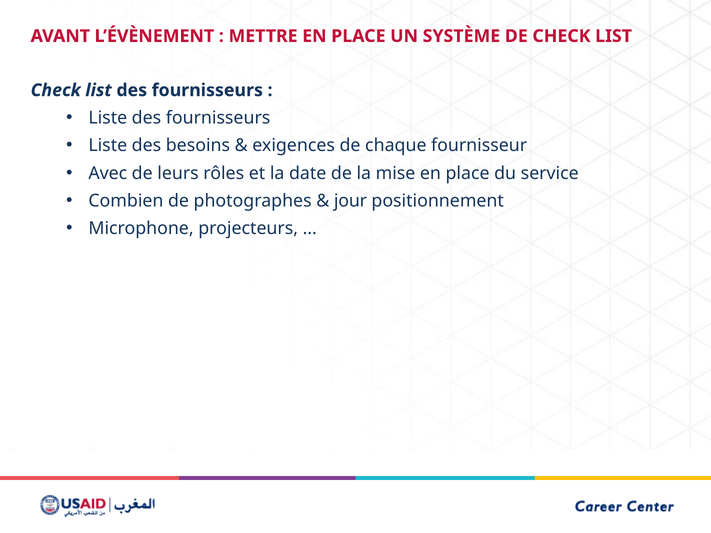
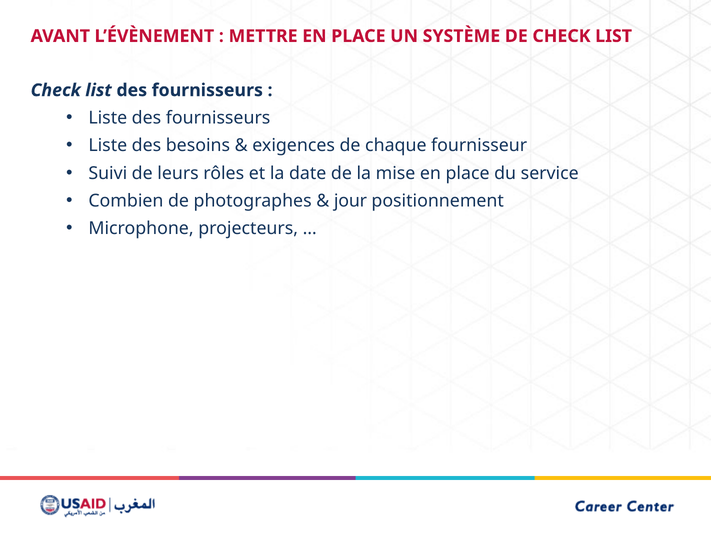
Avec: Avec -> Suivi (108, 173)
